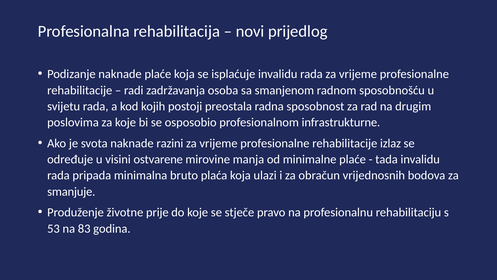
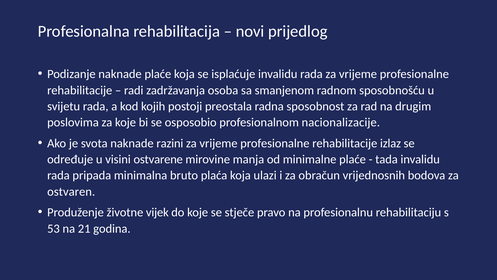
infrastrukturne: infrastrukturne -> nacionalizacije (341, 122)
smanjuje: smanjuje -> ostvaren (71, 191)
prije: prije -> vijek (157, 212)
83: 83 -> 21 (84, 228)
